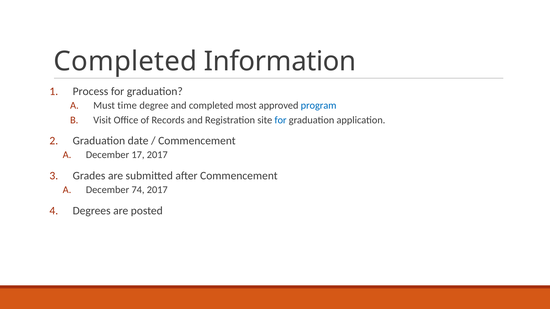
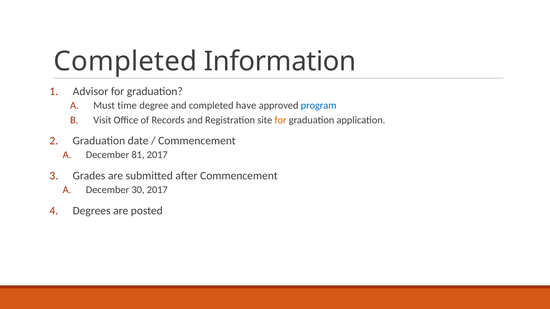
Process: Process -> Advisor (90, 91)
most: most -> have (246, 106)
for colour: blue -> orange (281, 120)
17: 17 -> 81 (138, 155)
74: 74 -> 30 (138, 190)
